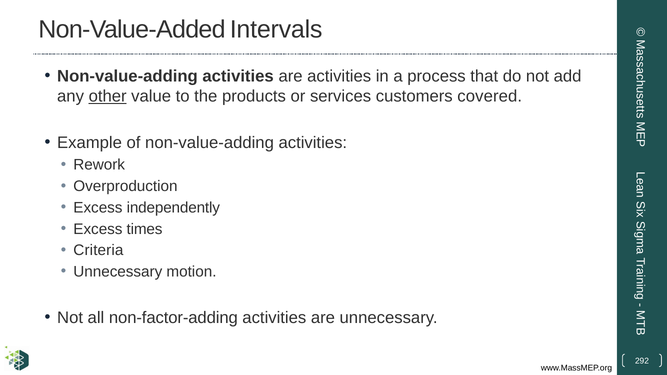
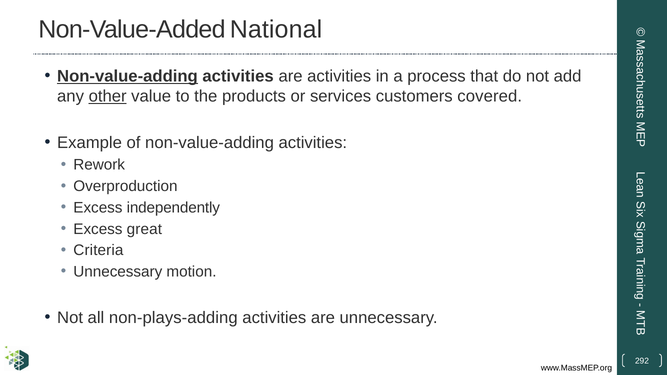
Intervals: Intervals -> National (276, 30)
Non-value-adding underline: none -> present (127, 76)
times: times -> great (144, 229)
non-factor-adding: non-factor-adding -> non-plays-adding (173, 318)
